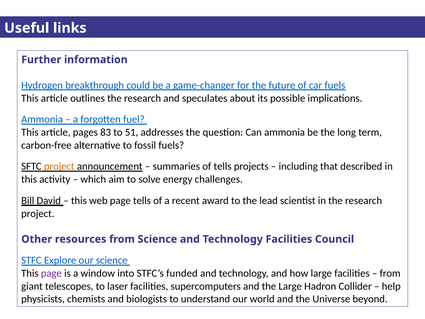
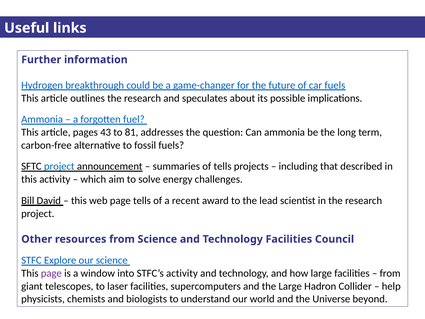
83: 83 -> 43 (106, 132)
51: 51 -> 81 (132, 132)
project colour: orange -> blue (59, 166)
STFC’s funded: funded -> activity (182, 273)
